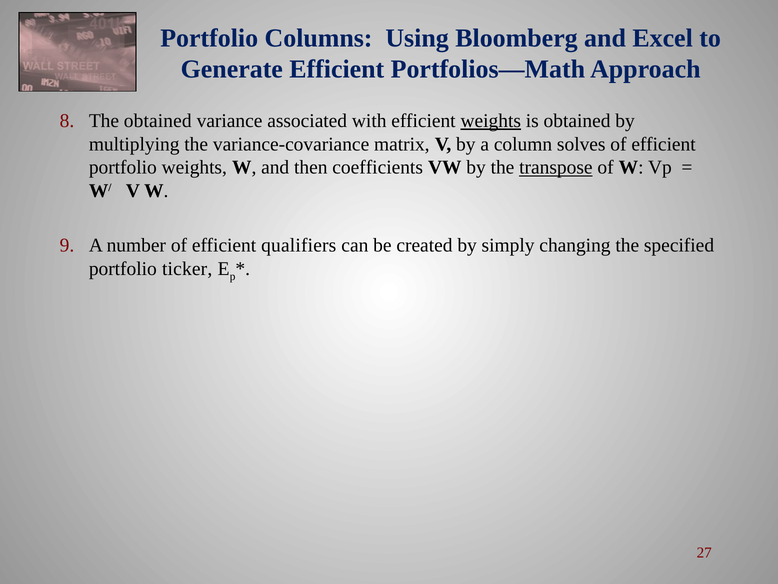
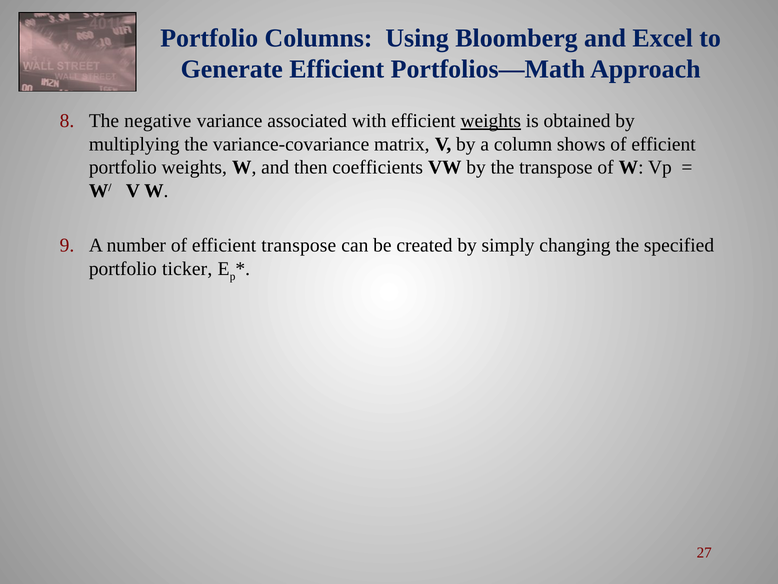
The obtained: obtained -> negative (158, 121)
solves: solves -> shows (581, 144)
transpose underline: present -> none (556, 167)
efficient qualifiers: qualifiers -> transpose (299, 245)
